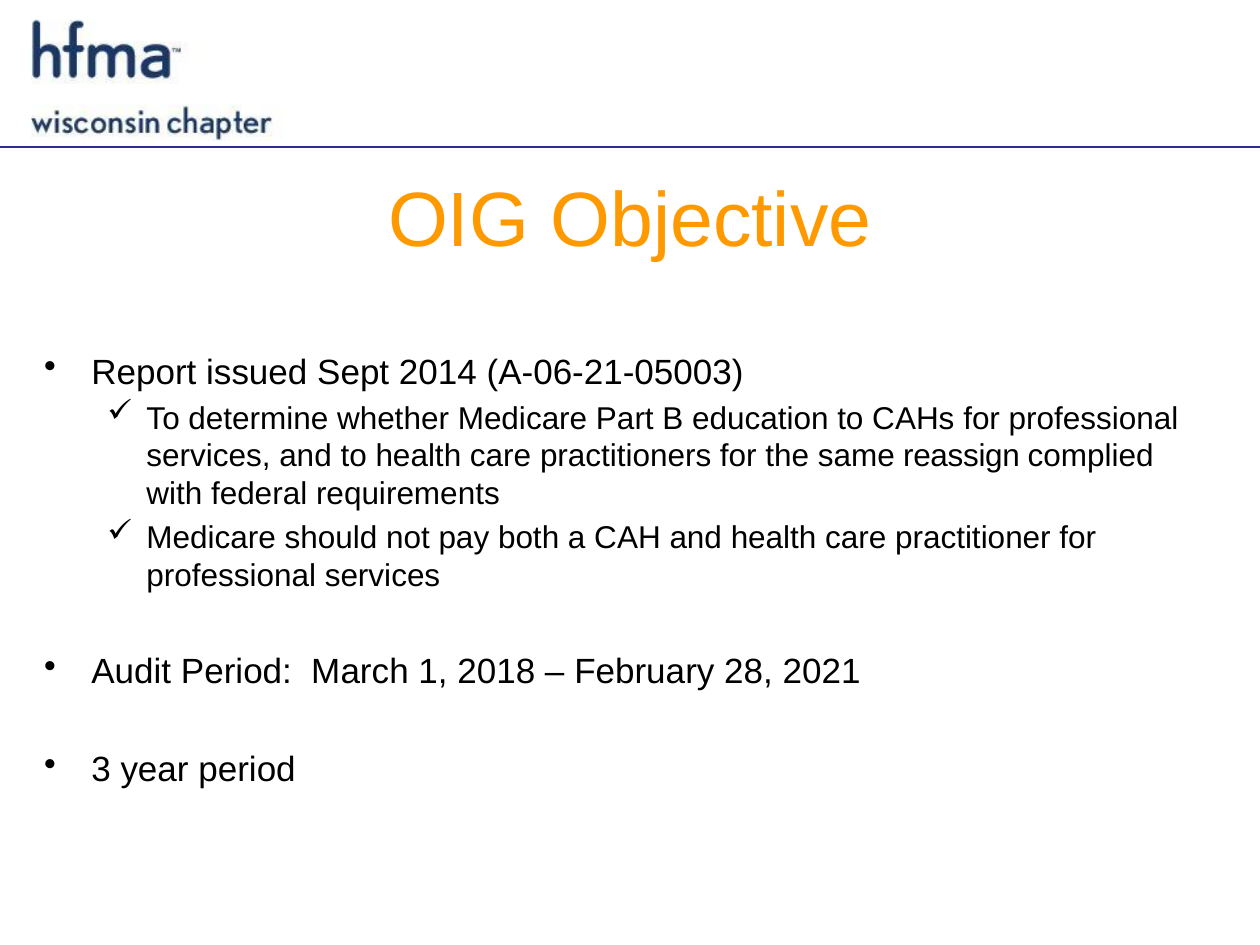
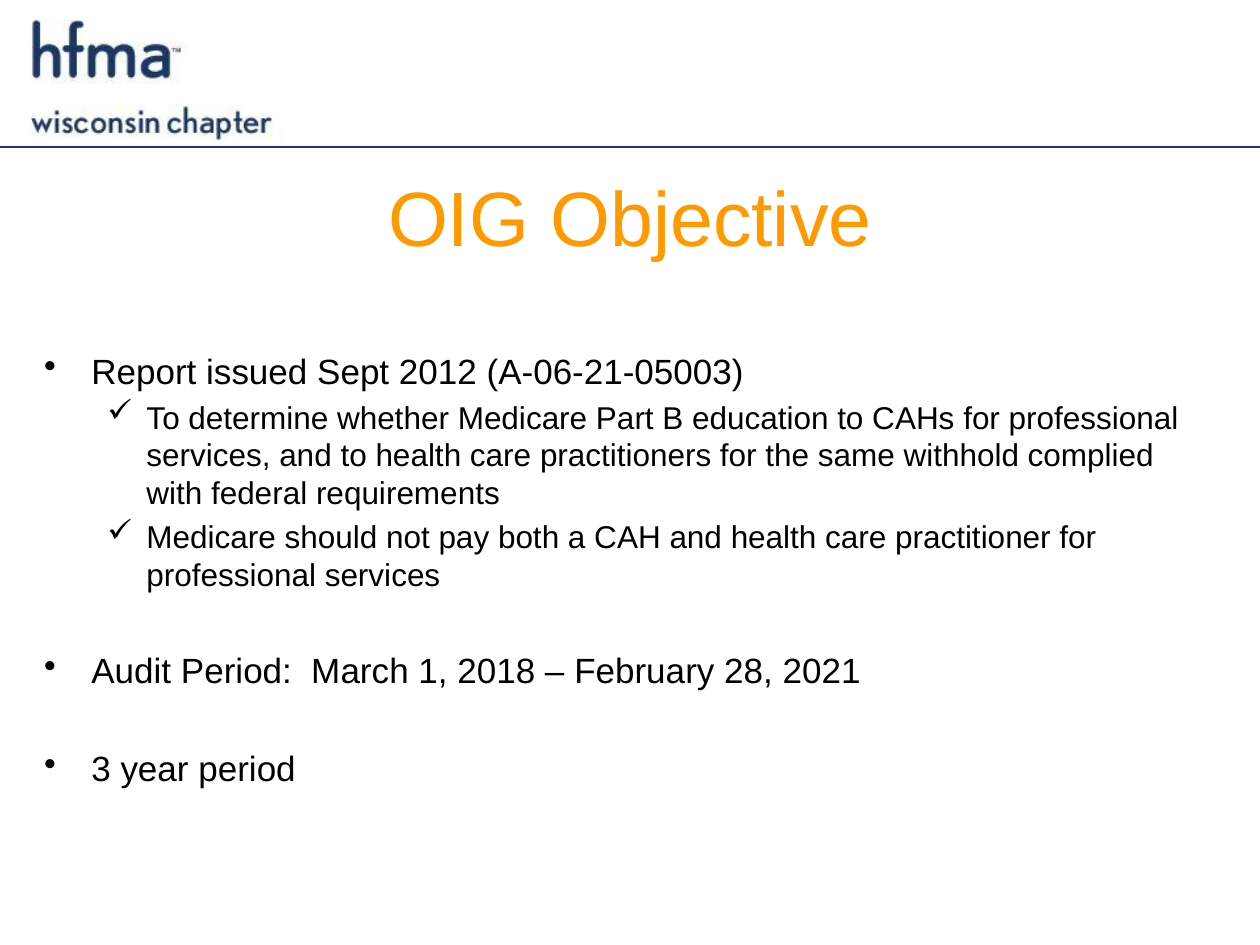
2014: 2014 -> 2012 (438, 373)
reassign: reassign -> withhold (961, 457)
